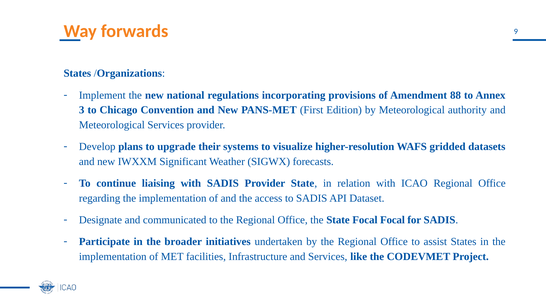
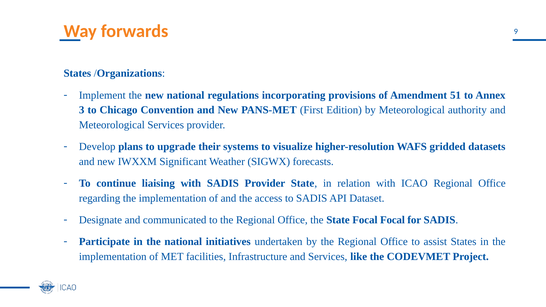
88: 88 -> 51 (456, 95)
the broader: broader -> national (183, 242)
